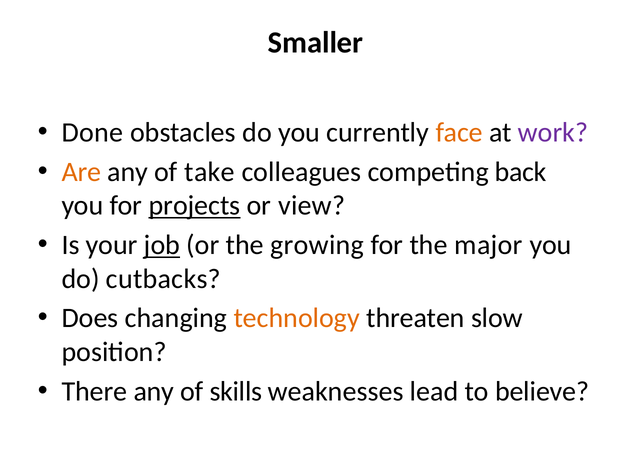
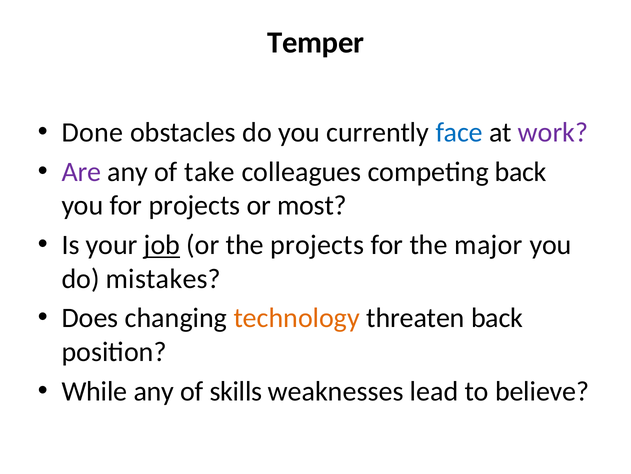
Smaller: Smaller -> Temper (316, 43)
face colour: orange -> blue (459, 132)
Are colour: orange -> purple (81, 172)
projects underline: present -> none (195, 205)
view: view -> most (312, 205)
the growing: growing -> projects (317, 245)
cutbacks: cutbacks -> mistakes (163, 278)
threaten slow: slow -> back (497, 318)
There: There -> While (94, 391)
